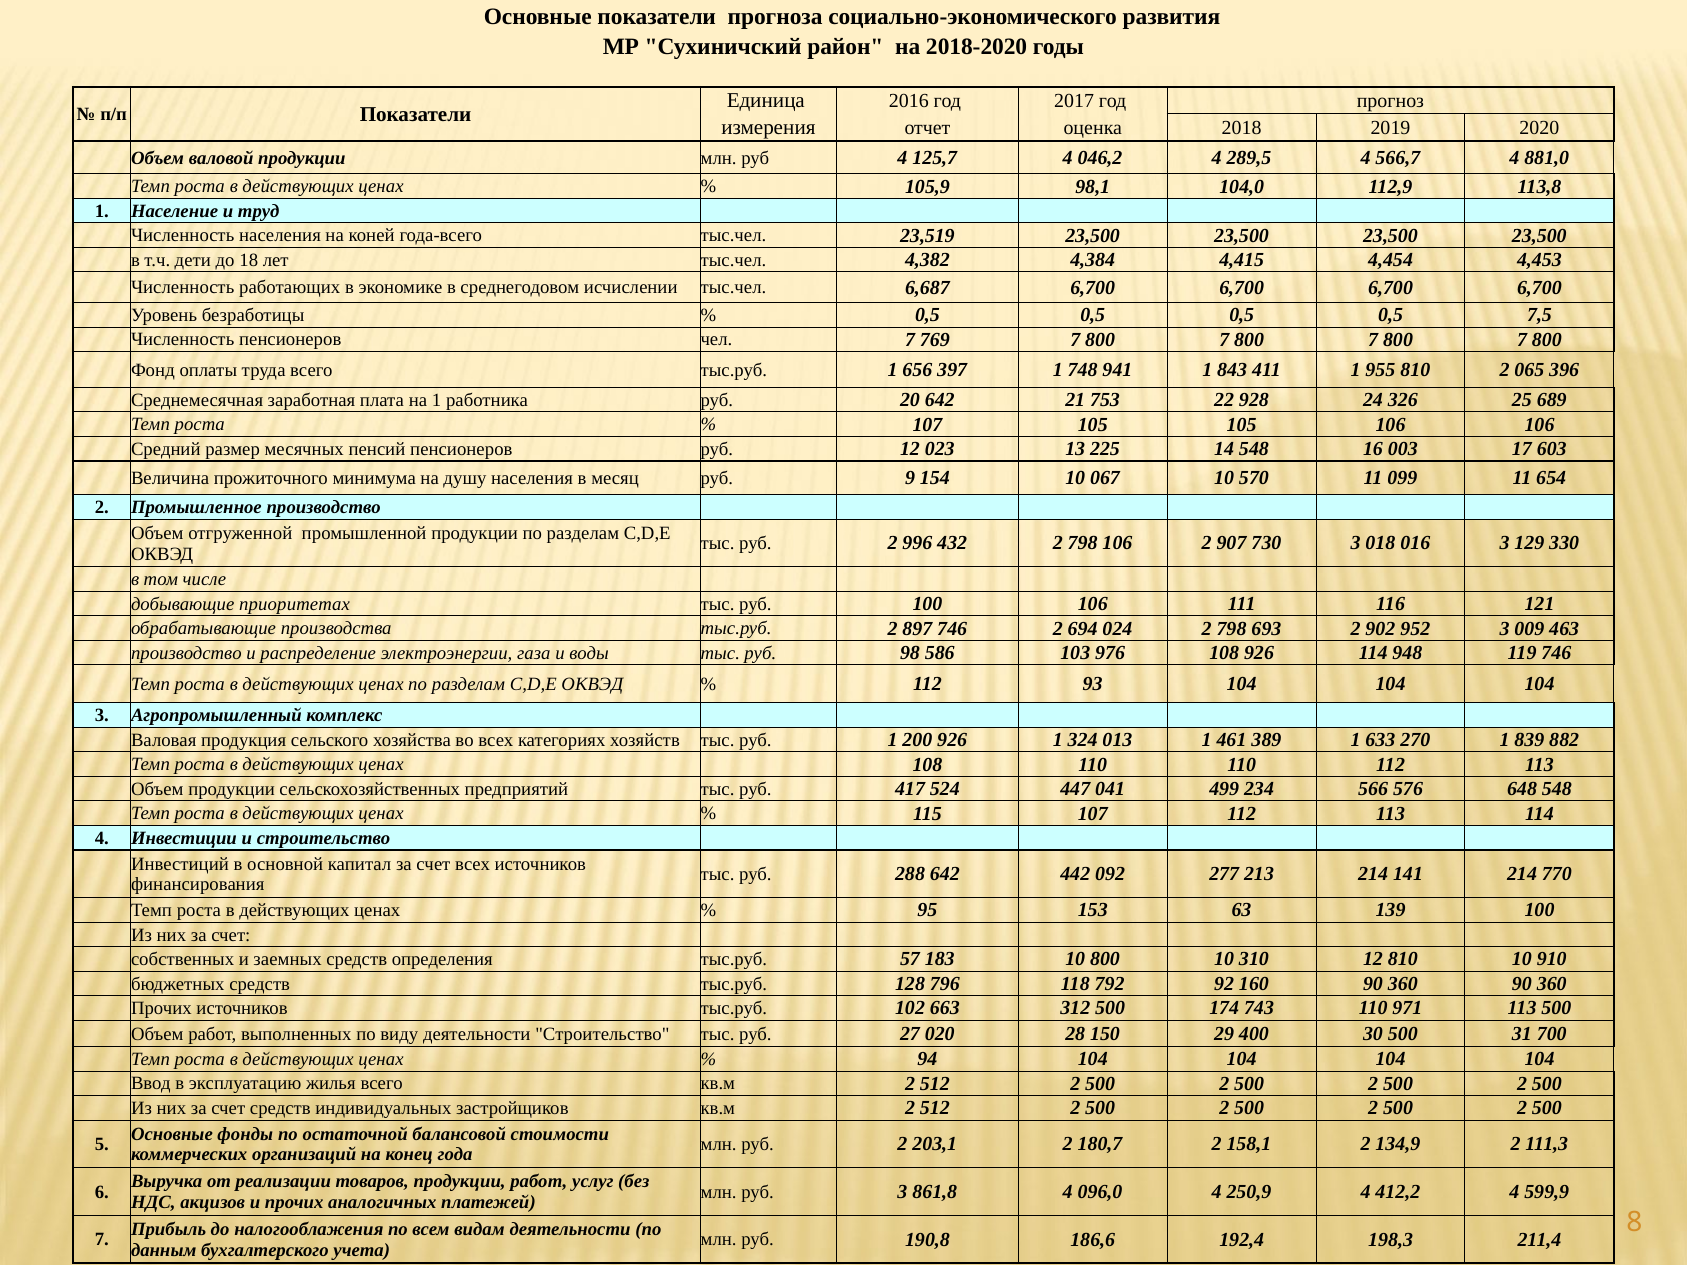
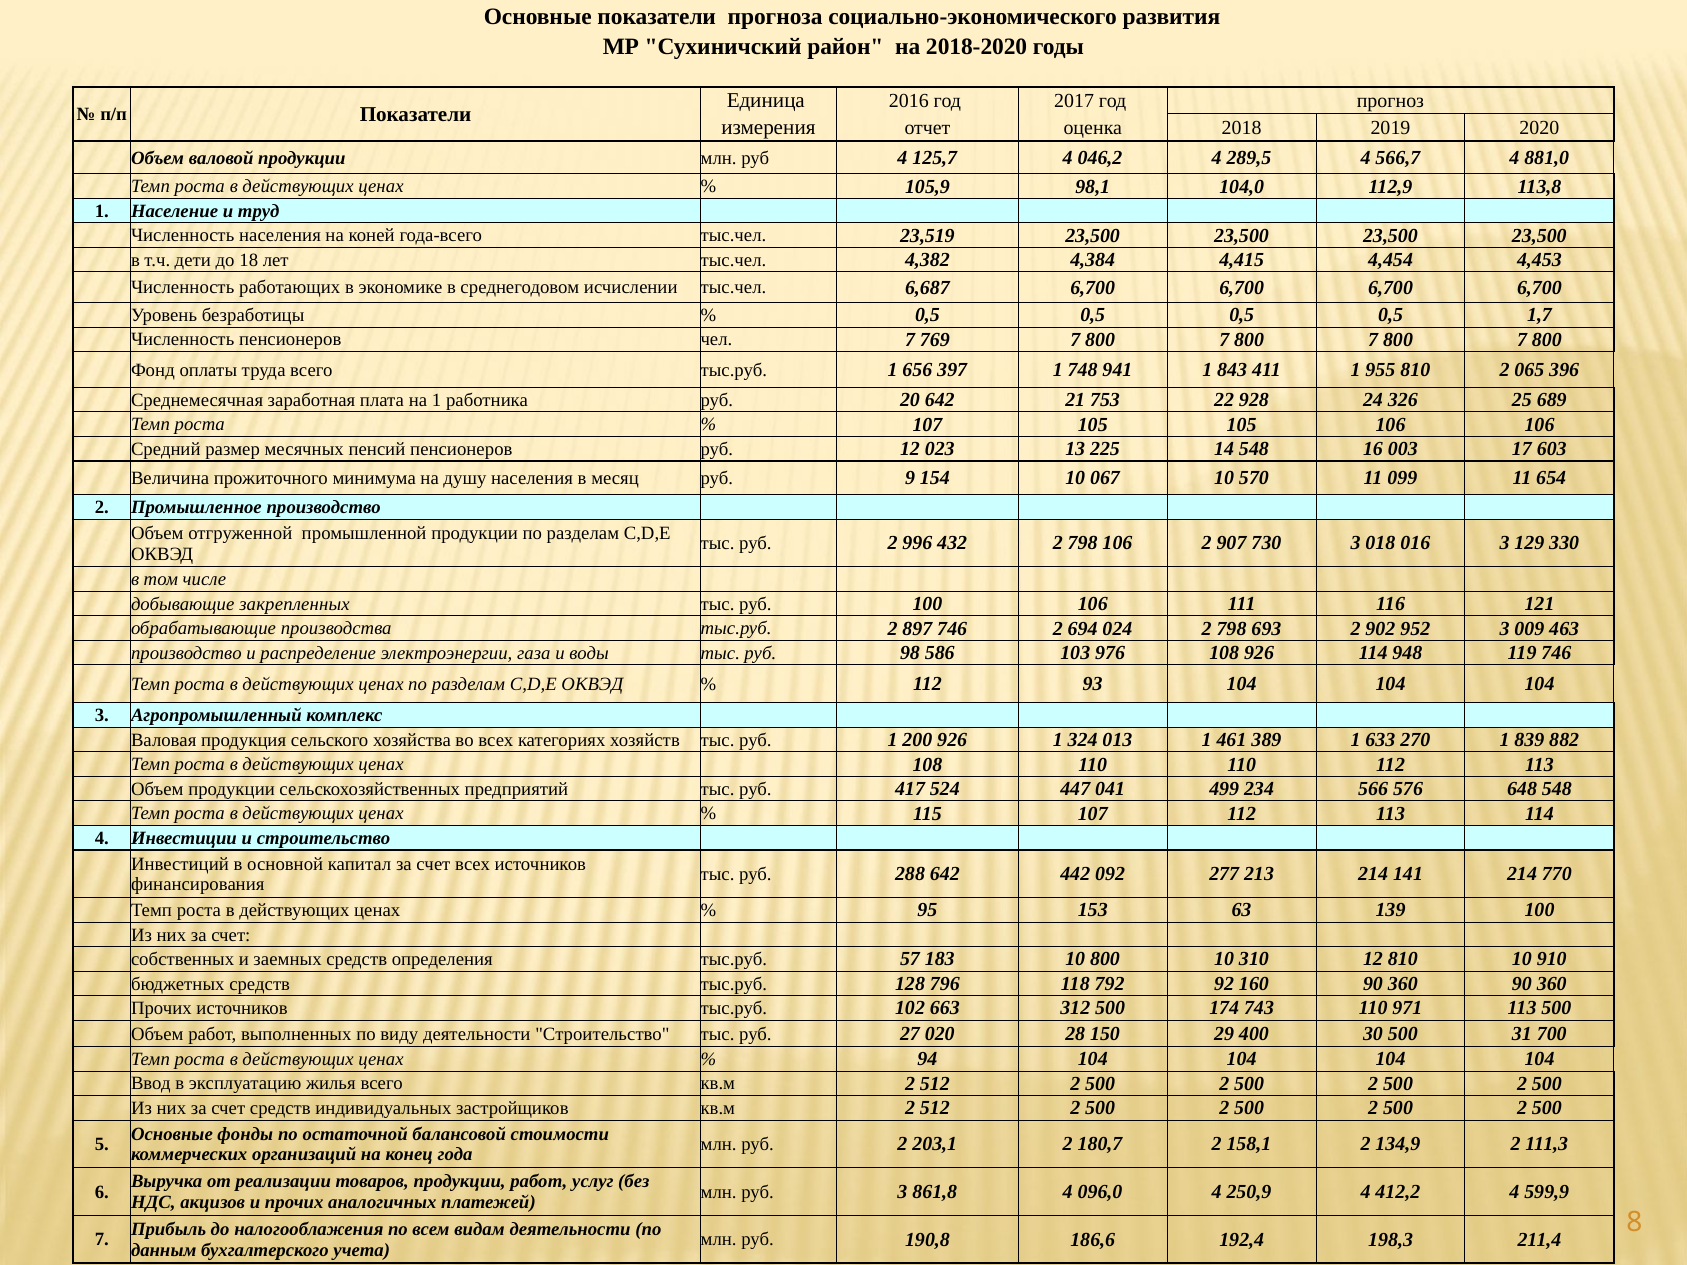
7,5: 7,5 -> 1,7 (1539, 315)
приоритетах: приоритетах -> закрепленных (295, 604)
